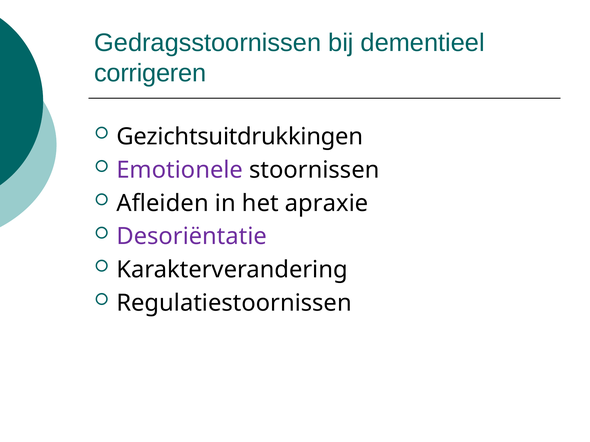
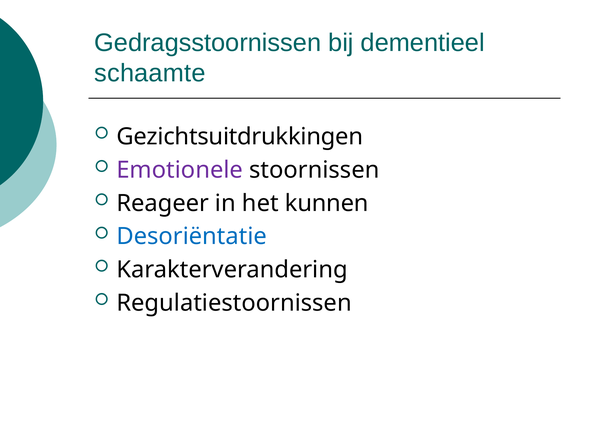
corrigeren: corrigeren -> schaamte (150, 73)
Afleiden: Afleiden -> Reageer (163, 203)
apraxie: apraxie -> kunnen (327, 203)
Desoriëntatie colour: purple -> blue (192, 237)
